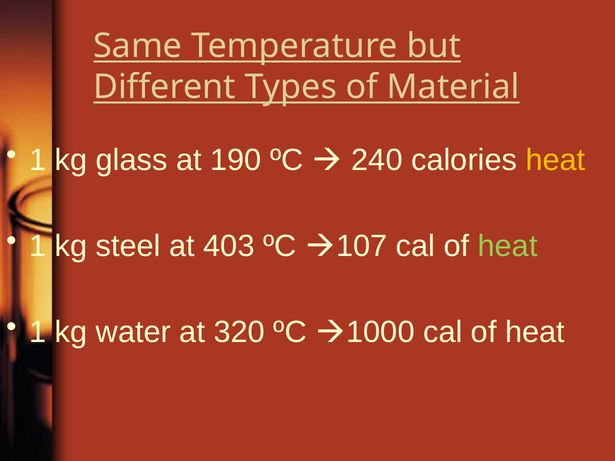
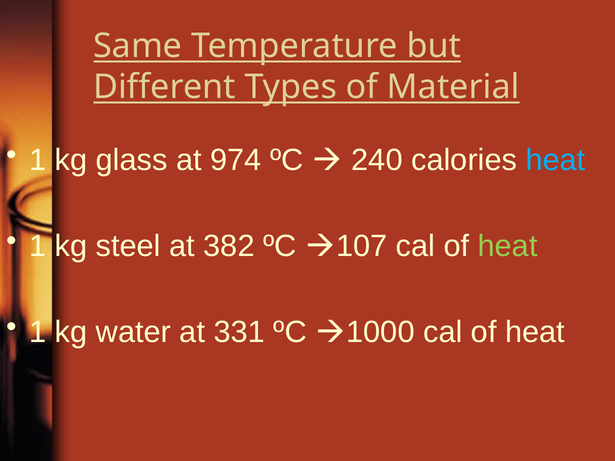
190: 190 -> 974 (236, 160)
heat colour: yellow -> light blue (555, 160)
403: 403 -> 382 (229, 246)
320: 320 -> 331 (239, 332)
